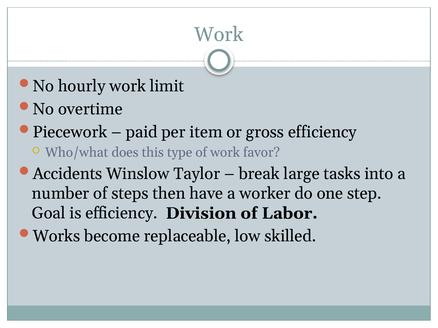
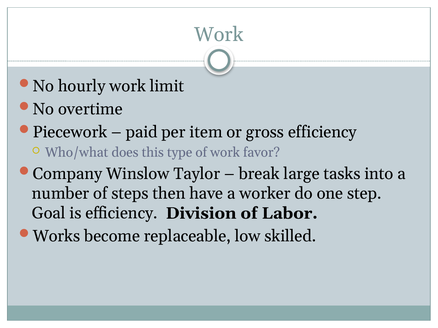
Accidents: Accidents -> Company (67, 174)
